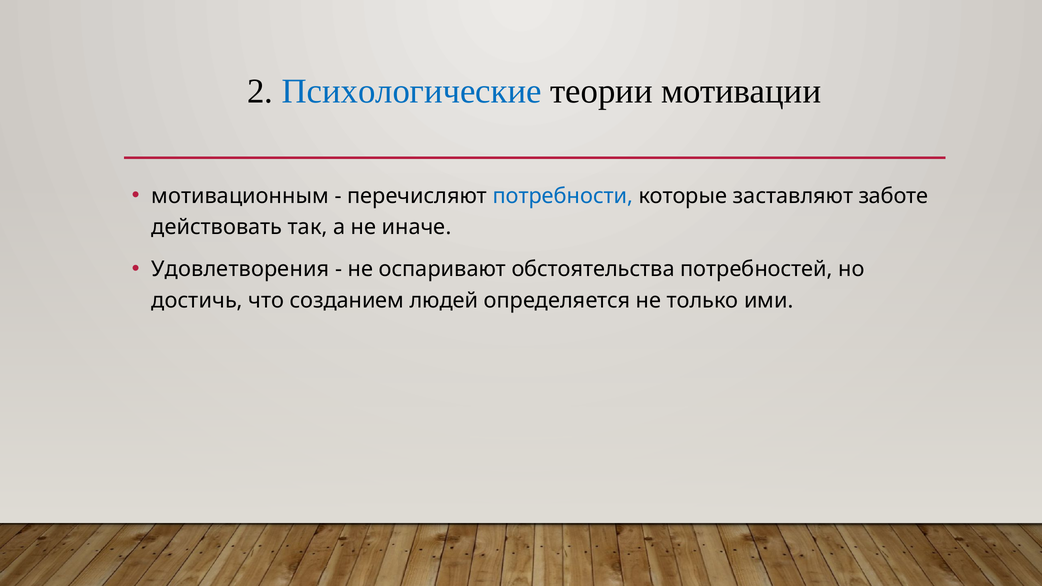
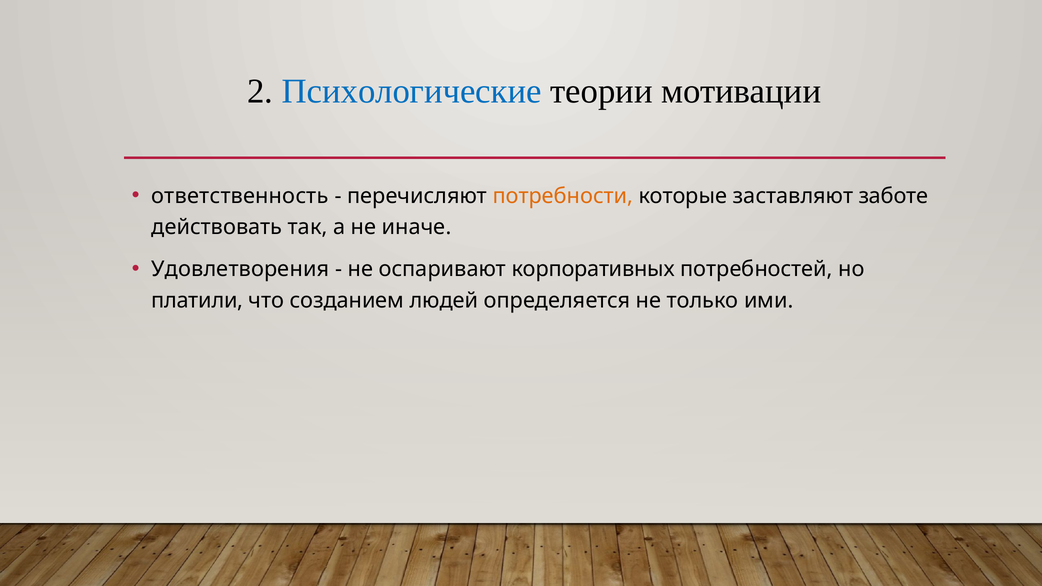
мотивационным: мотивационным -> ответственность (240, 196)
потребности colour: blue -> orange (563, 196)
обстоятельства: обстоятельства -> корпоративных (593, 269)
достичь: достичь -> платили (197, 301)
